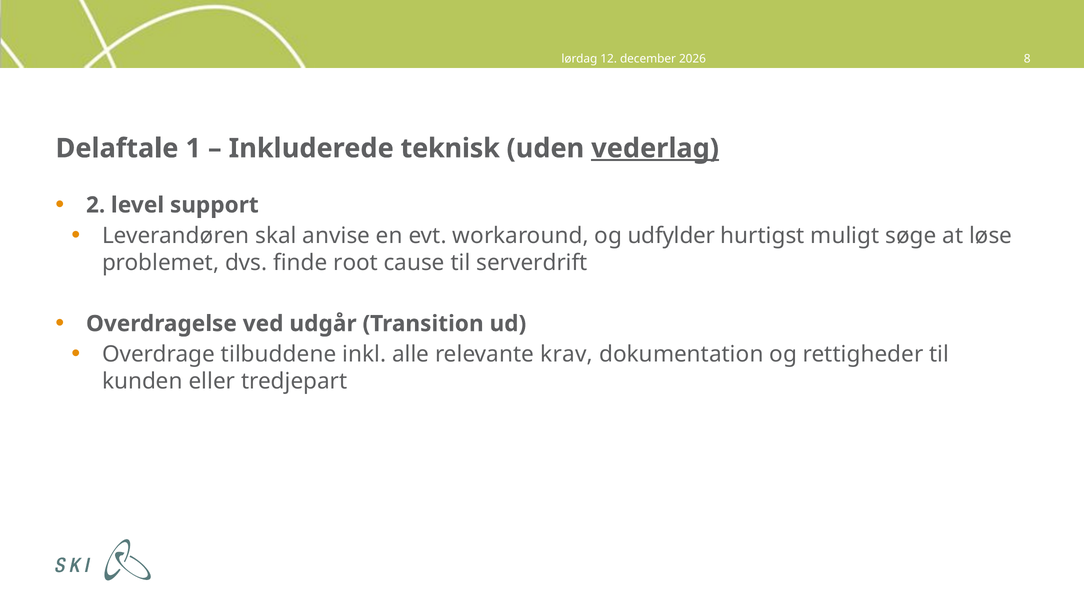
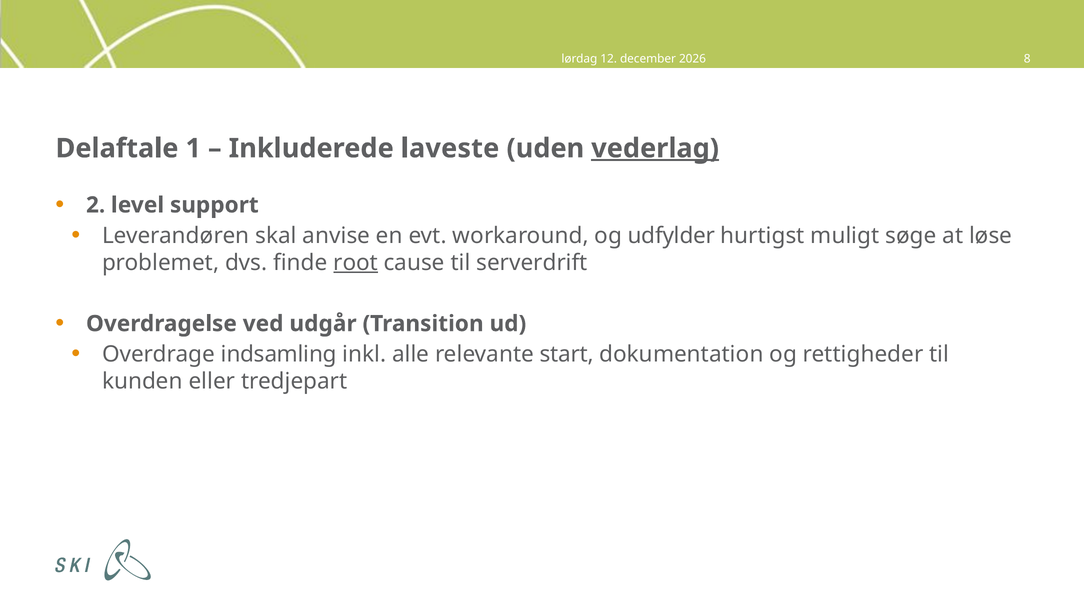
teknisk: teknisk -> laveste (450, 148)
root underline: none -> present (356, 263)
tilbuddene: tilbuddene -> indsamling (279, 354)
krav: krav -> start (567, 354)
